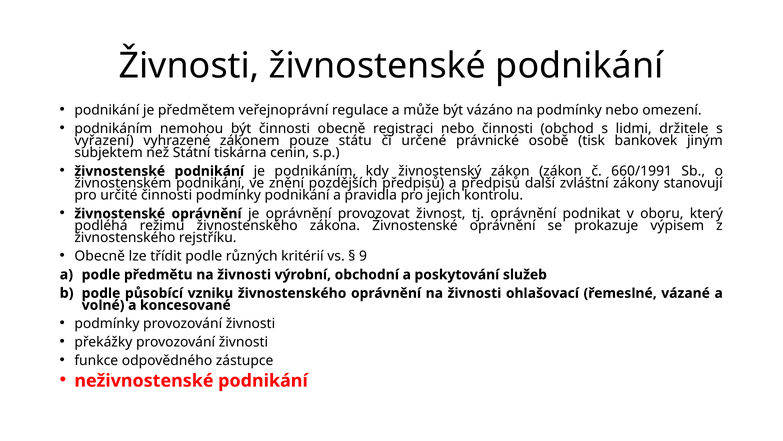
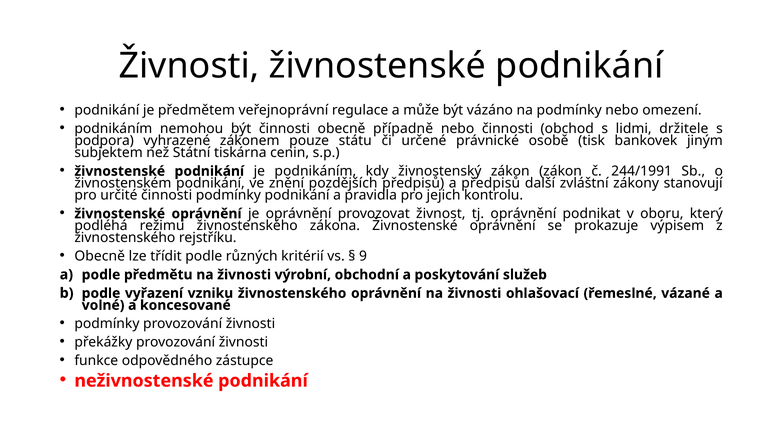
registraci: registraci -> případně (403, 129)
vyřazení: vyřazení -> podpora (104, 140)
660/1991: 660/1991 -> 244/1991 (642, 171)
působící: působící -> vyřazení (154, 293)
